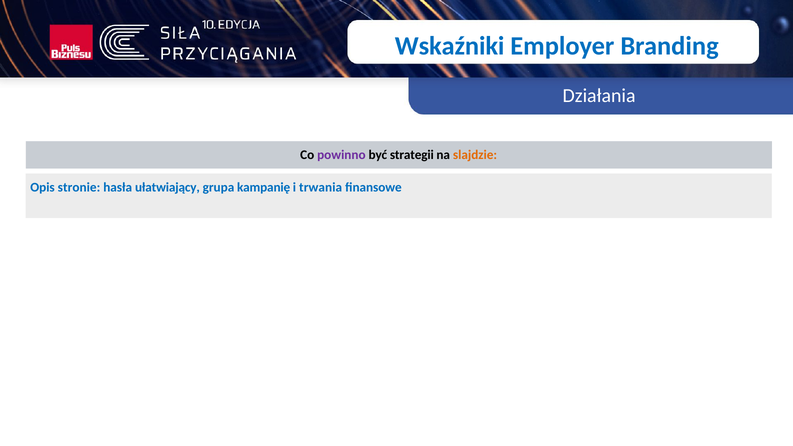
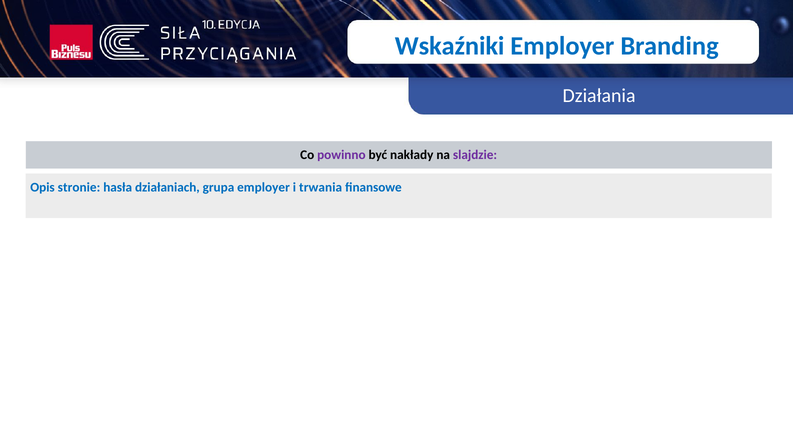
strategii: strategii -> nakłady (412, 155)
slajdzie colour: orange -> purple (475, 155)
ułatwiający: ułatwiający -> działaniach (167, 187)
grupa kampanię: kampanię -> employer (264, 187)
